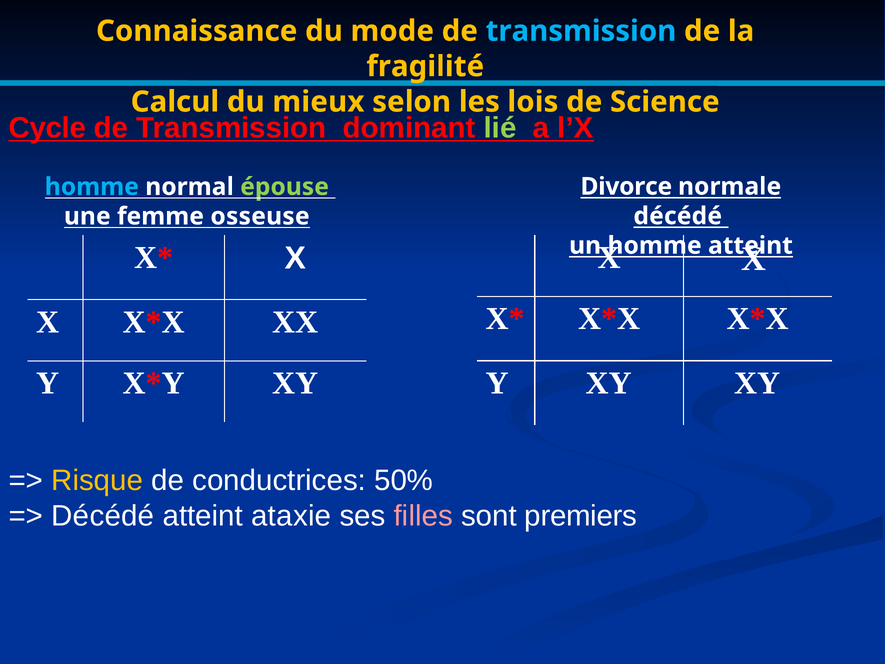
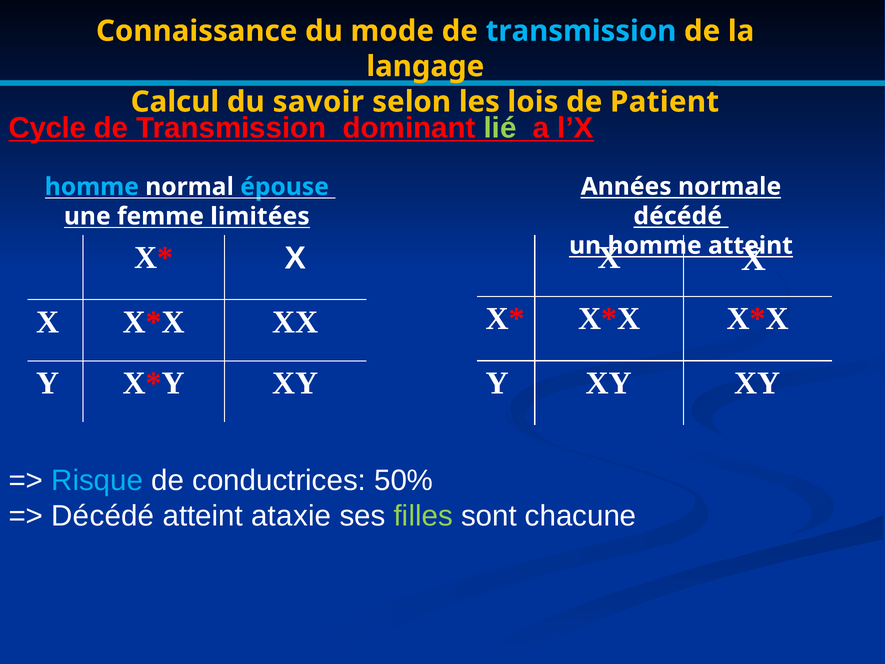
fragilité: fragilité -> langage (425, 66)
mieux: mieux -> savoir (318, 102)
Science: Science -> Patient (665, 102)
Divorce: Divorce -> Années (626, 186)
épouse colour: light green -> light blue (285, 187)
osseuse: osseuse -> limitées (260, 216)
Risque colour: yellow -> light blue (97, 480)
filles colour: pink -> light green (423, 516)
premiers: premiers -> chacune (581, 516)
